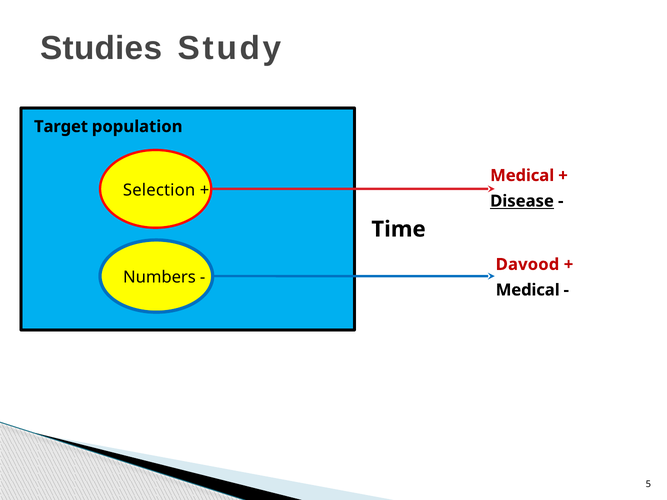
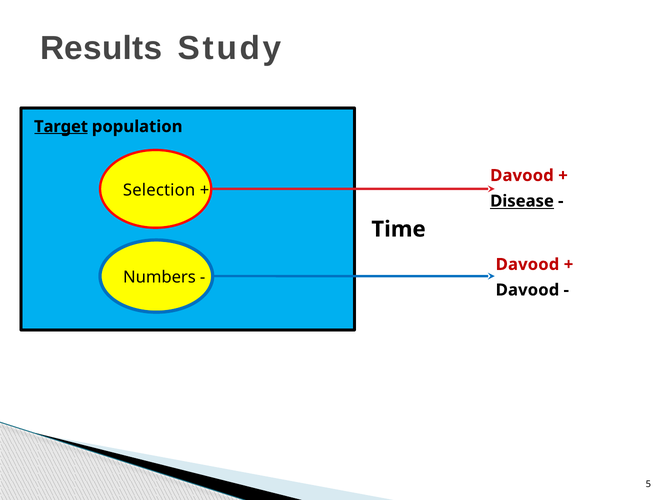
Studies: Studies -> Results (101, 48)
Target underline: none -> present (61, 127)
Medical: Medical -> Davood (522, 176)
Medical: Medical -> Davood (527, 290)
